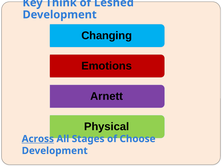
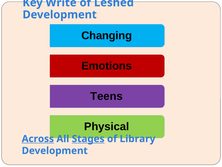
Think: Think -> Write (61, 3)
Arnett: Arnett -> Teens (107, 96)
Stages underline: none -> present (88, 138)
Choose: Choose -> Library (138, 138)
